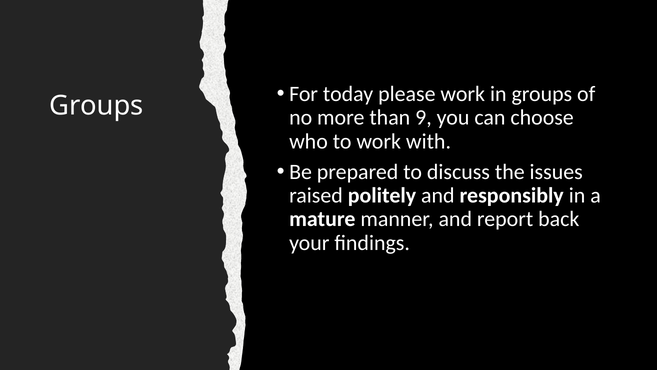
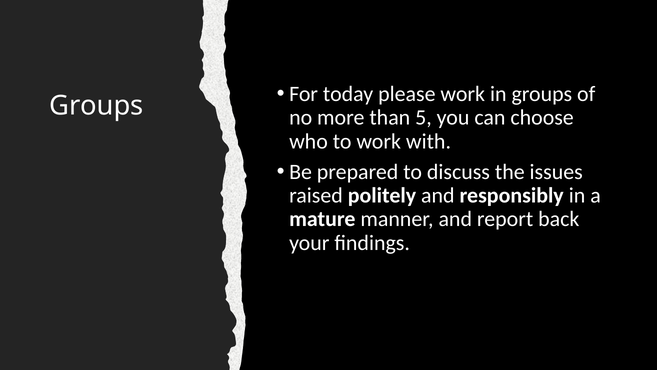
9: 9 -> 5 (423, 117)
